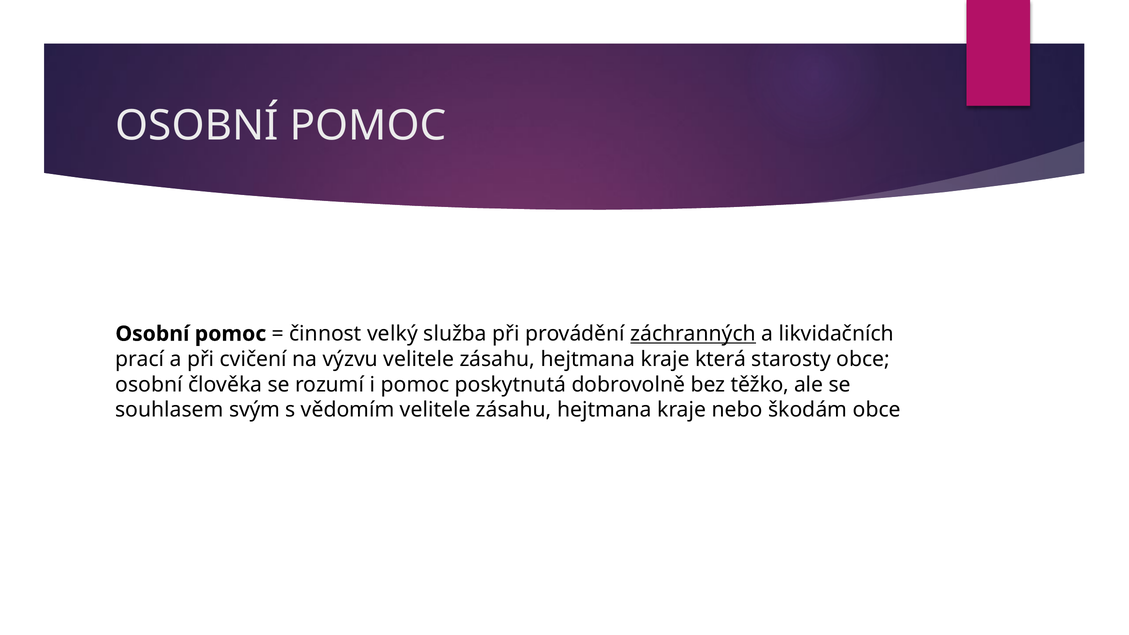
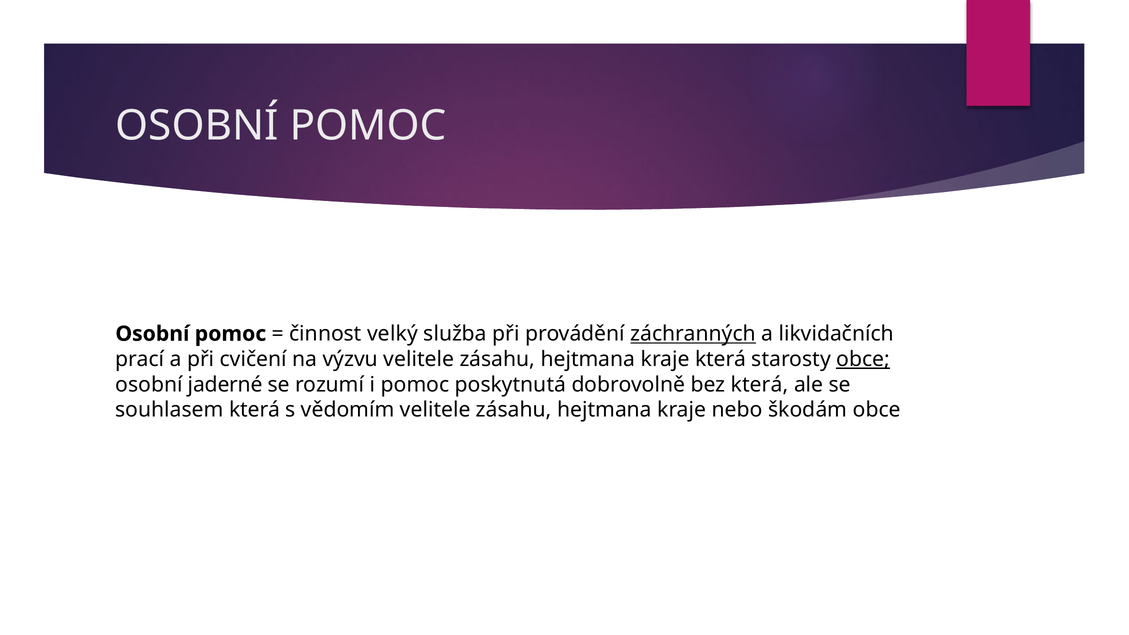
obce underline: none -> present (863, 359)
člověka: člověka -> jaderné (225, 385)
bez těžko: těžko -> která (760, 385)
souhlasem svým: svým -> která (255, 410)
